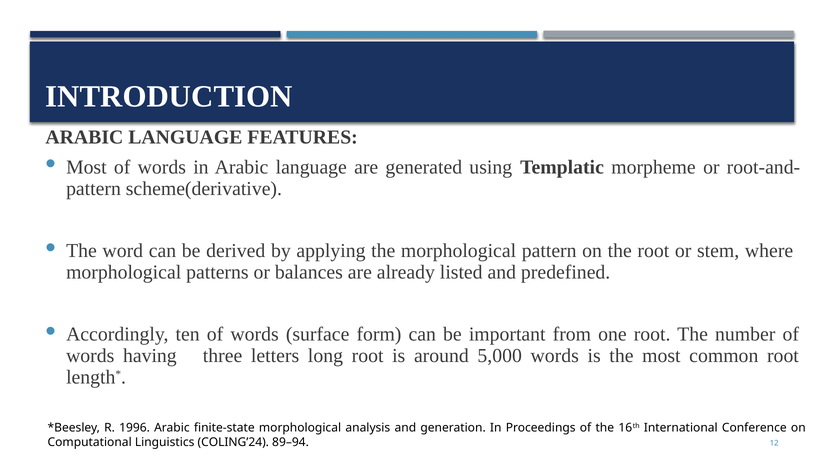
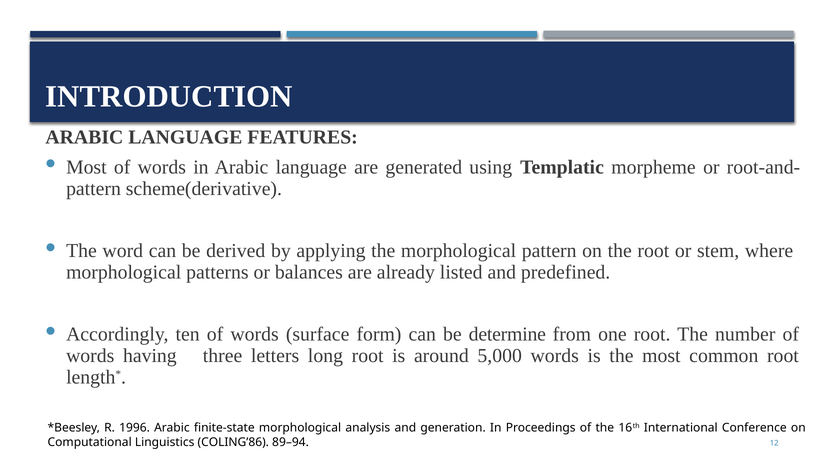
important: important -> determine (507, 334)
COLING’24: COLING’24 -> COLING’86 (233, 442)
